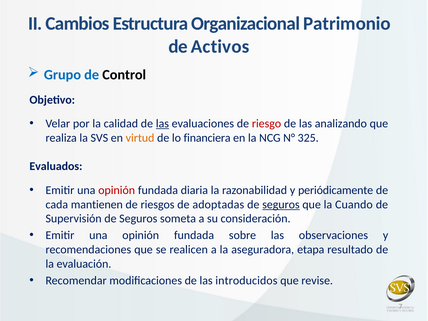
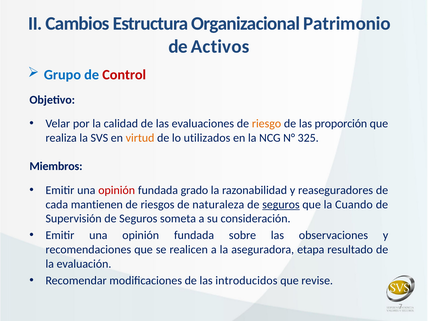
Control colour: black -> red (124, 75)
las underline: present -> none (162, 124)
riesgo colour: red -> orange (267, 124)
analizando: analizando -> proporción (341, 124)
financiera: financiera -> utilizados (207, 138)
Evaluados: Evaluados -> Miembros (56, 166)
diaria: diaria -> grado (194, 190)
periódicamente: periódicamente -> reaseguradores (336, 190)
adoptadas: adoptadas -> naturaleza (218, 204)
